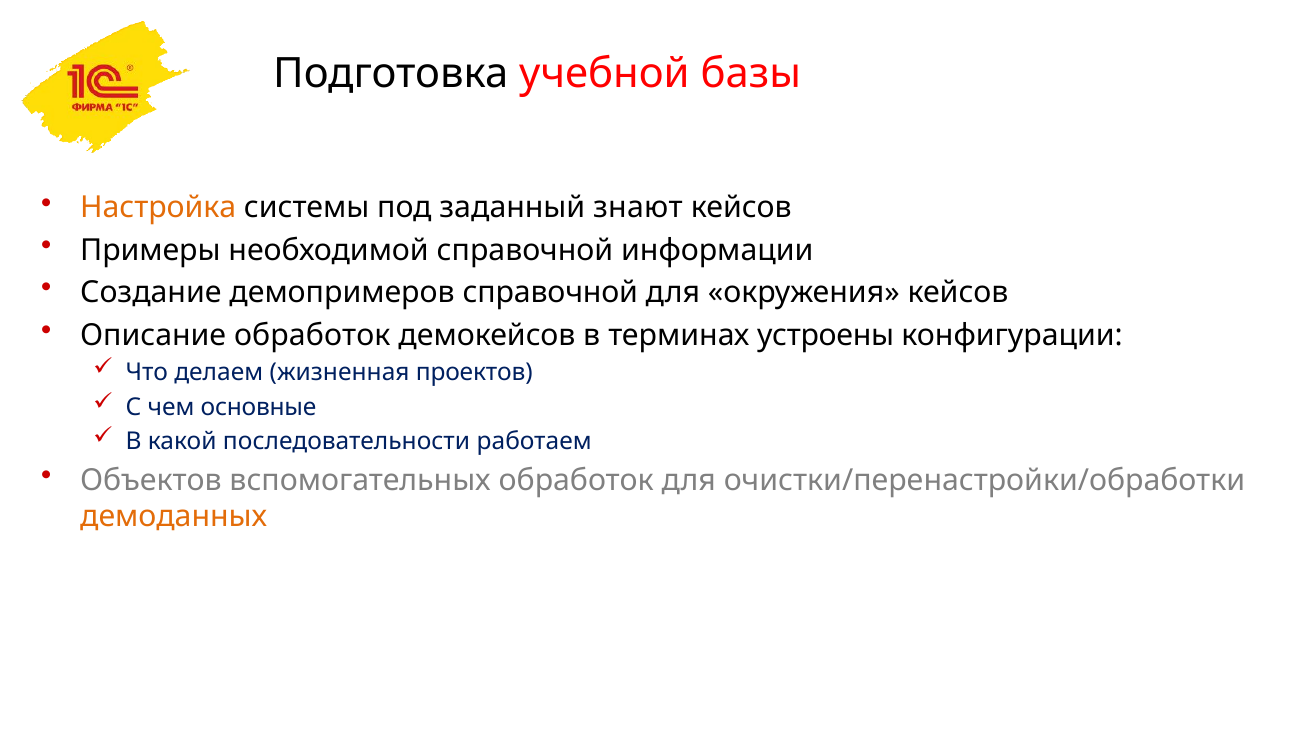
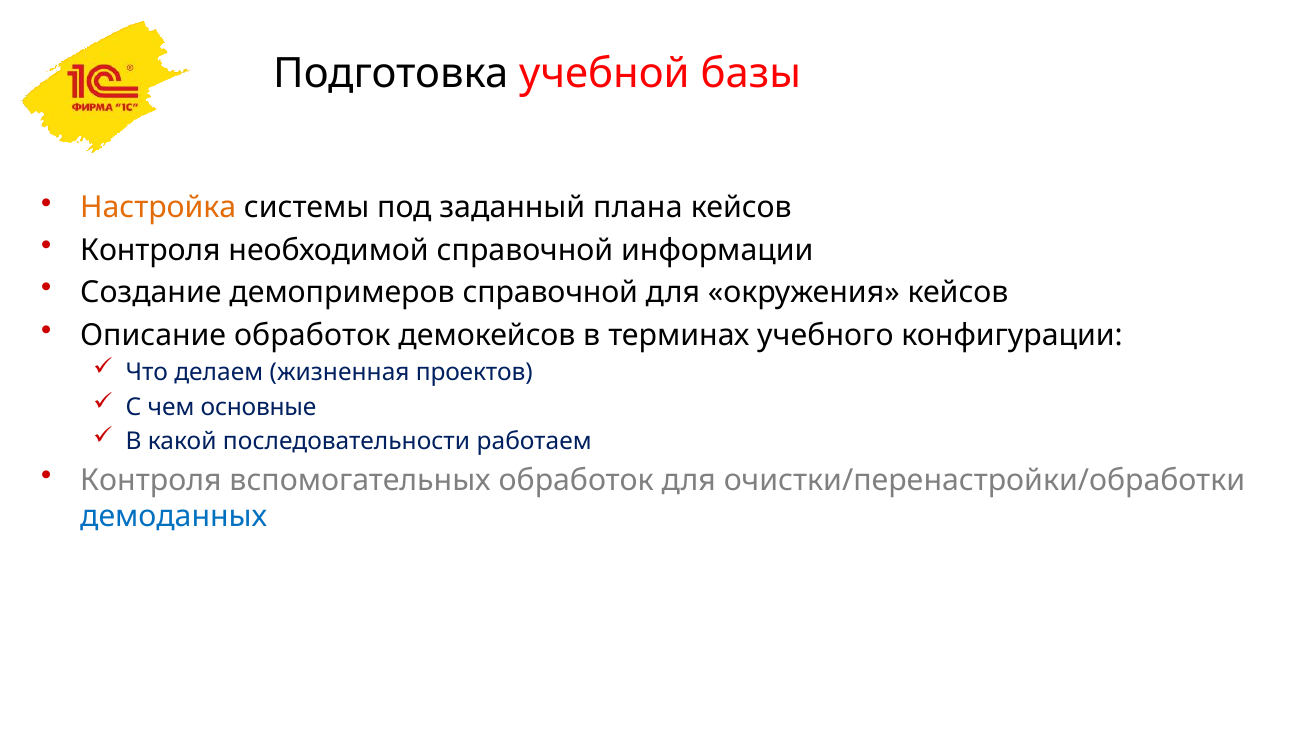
знают: знают -> плана (638, 208)
Примеры: Примеры -> Контроля (150, 250)
устроены: устроены -> учебного (825, 335)
Объектов: Объектов -> Контроля (151, 481)
демоданных colour: orange -> blue (174, 517)
